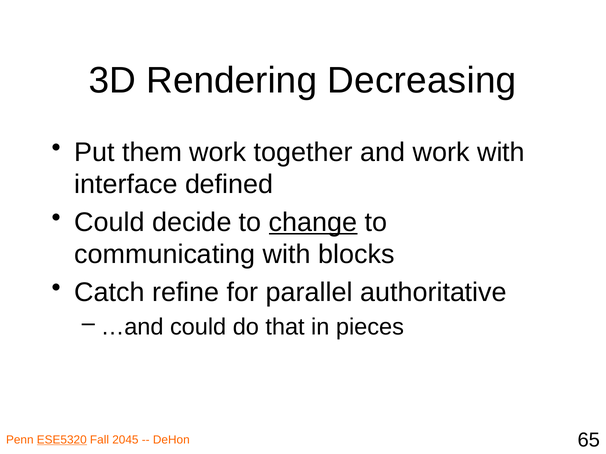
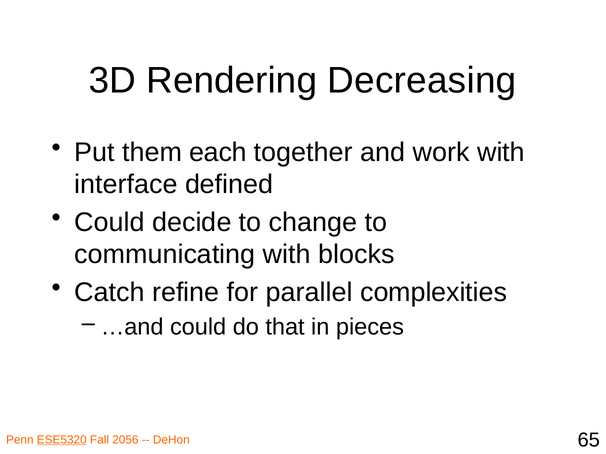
them work: work -> each (218, 152)
change underline: present -> none (313, 222)
authoritative: authoritative -> complexities (434, 292)
2045: 2045 -> 2056 (125, 440)
